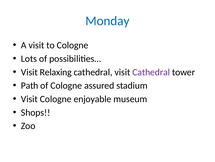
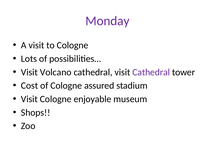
Monday colour: blue -> purple (107, 21)
Relaxing: Relaxing -> Volcano (56, 72)
Path: Path -> Cost (30, 85)
